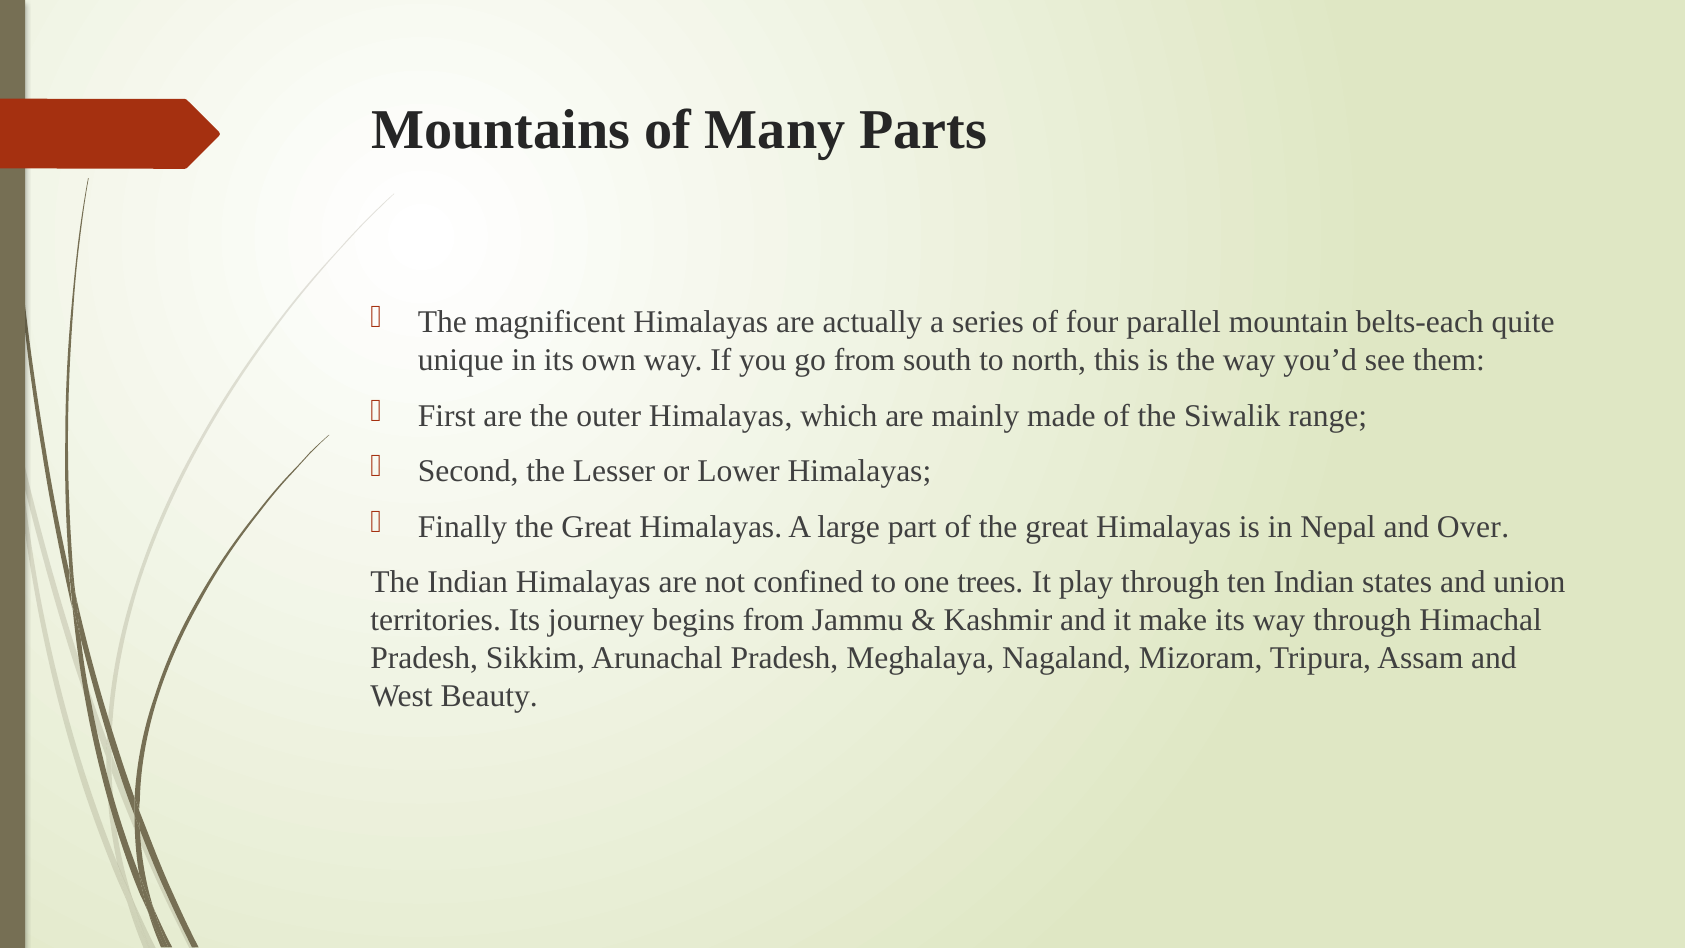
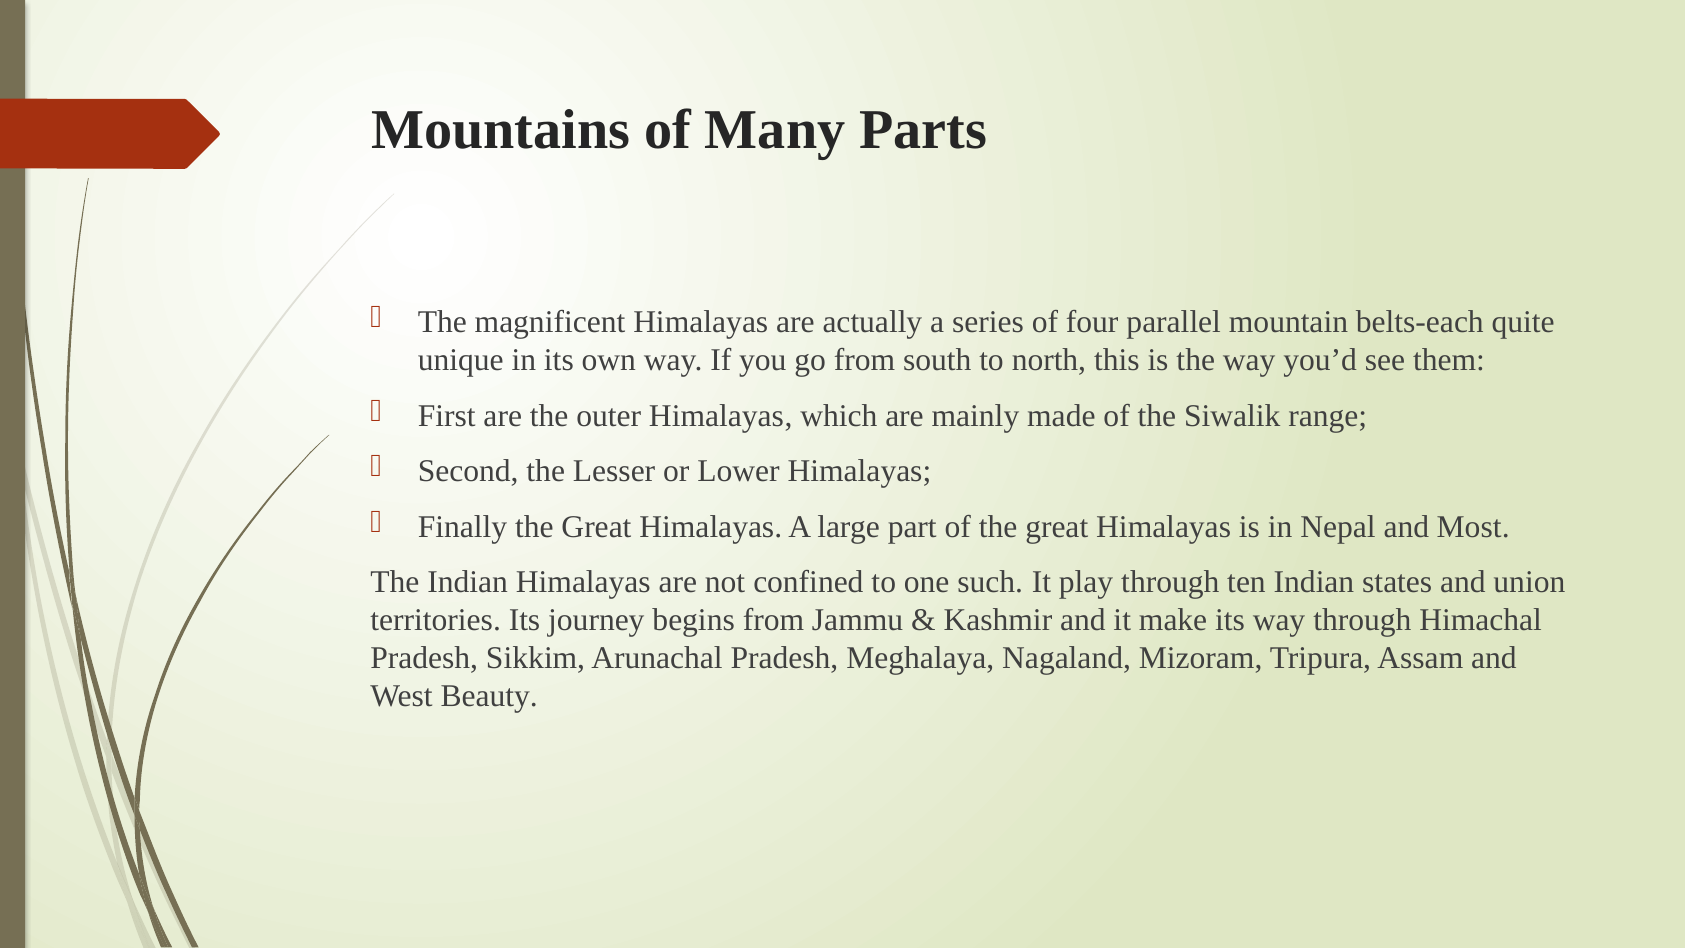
Over: Over -> Most (1473, 527)
trees: trees -> such (990, 582)
